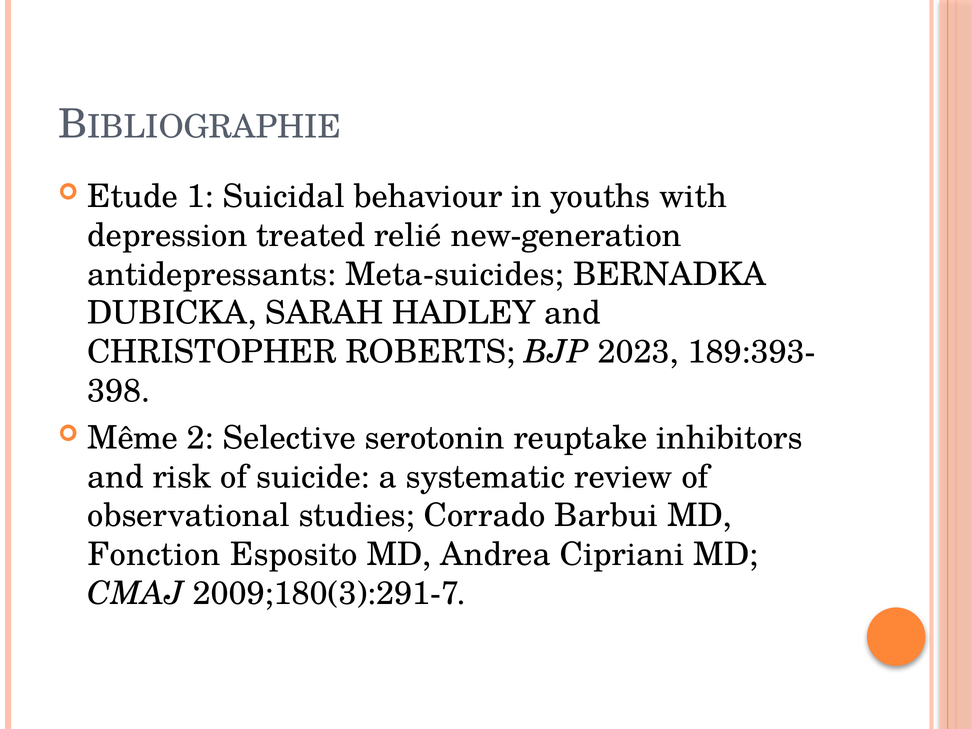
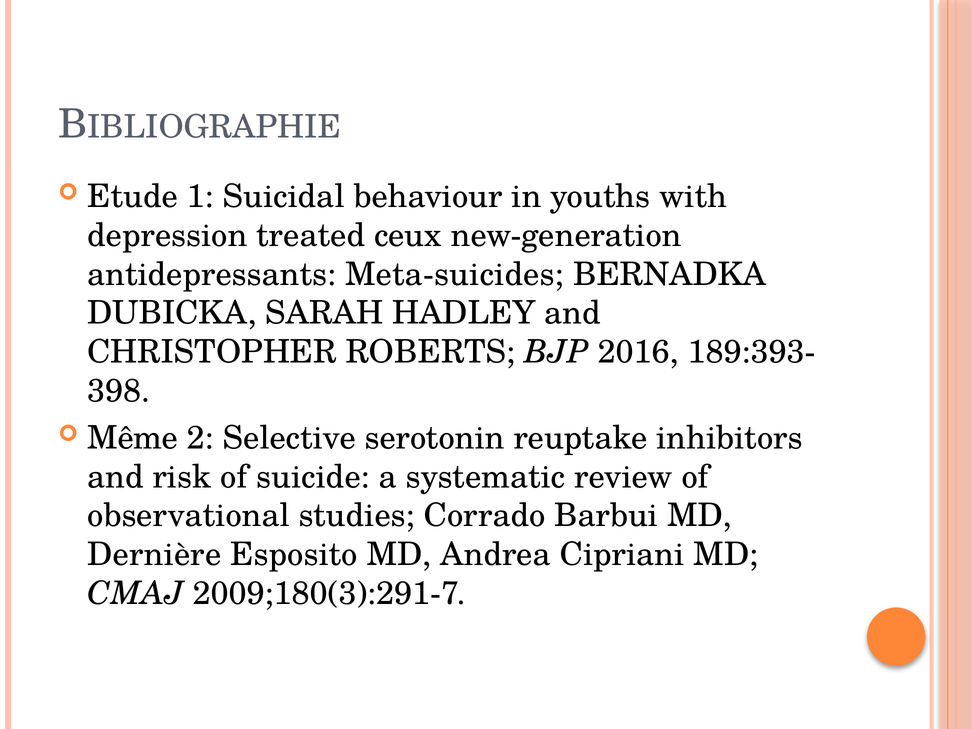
relié: relié -> ceux (408, 235)
2023: 2023 -> 2016 (638, 352)
Fonction: Fonction -> Dernière (154, 555)
